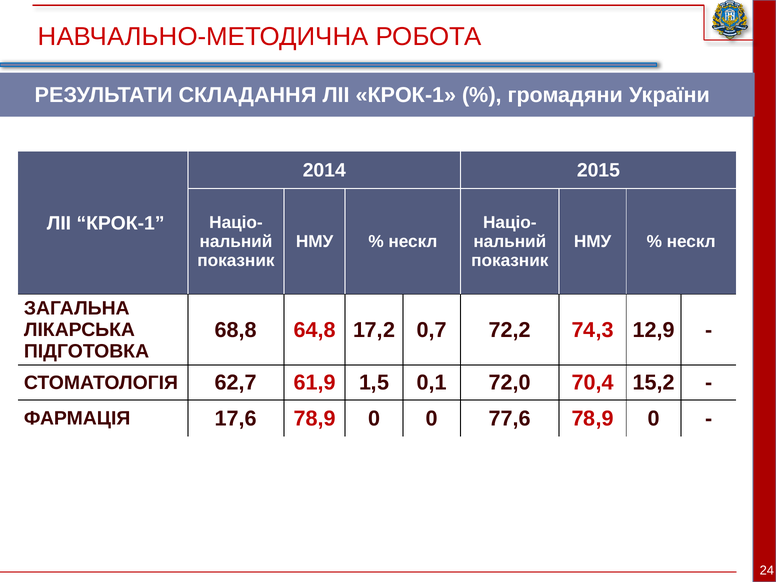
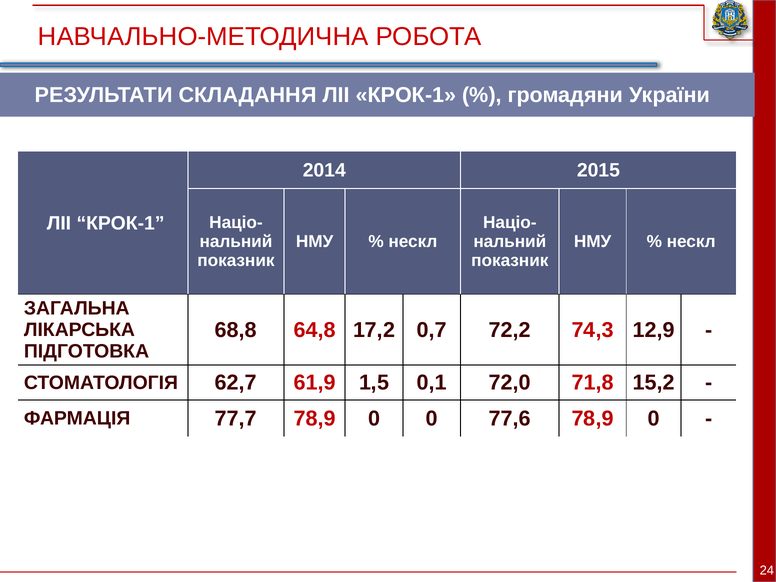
70,4: 70,4 -> 71,8 (593, 383)
17,6: 17,6 -> 77,7 (236, 419)
